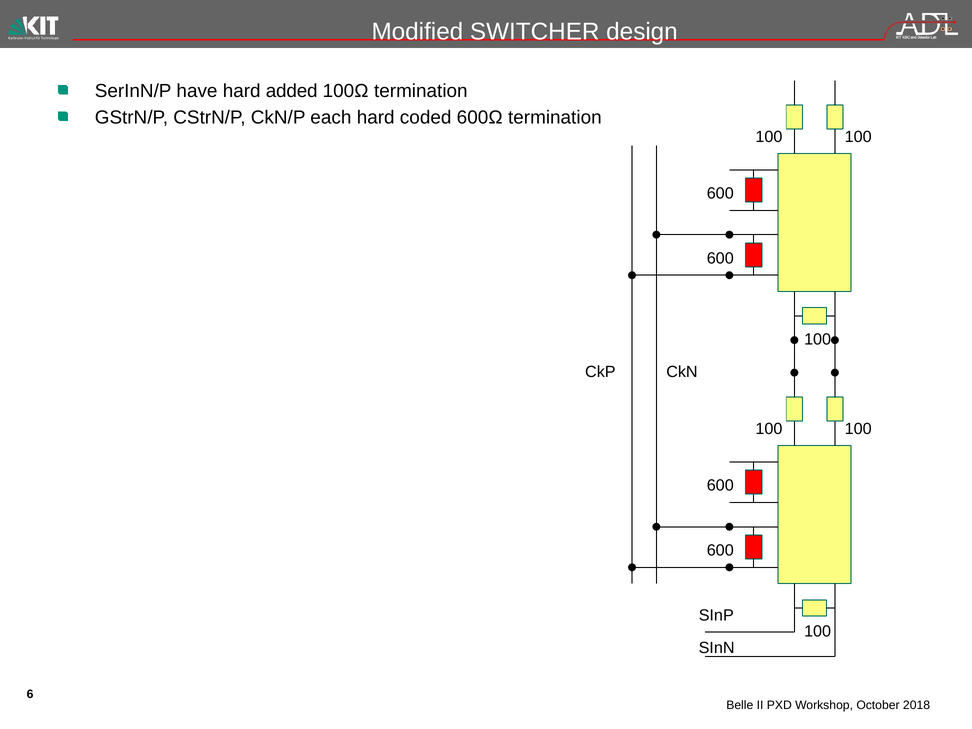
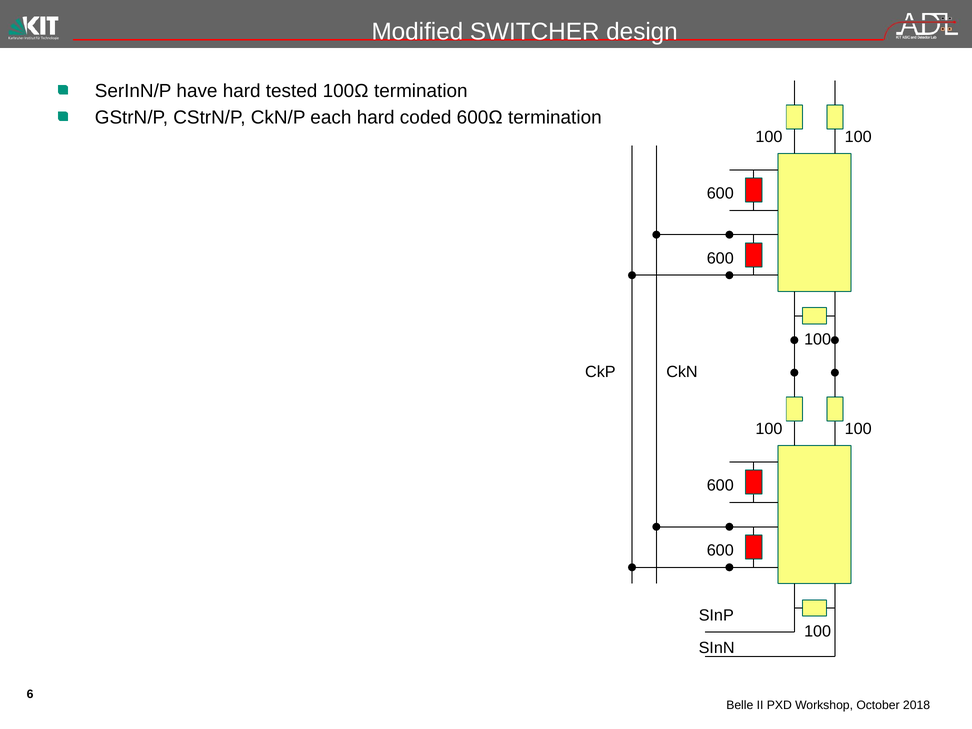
added: added -> tested (292, 91)
